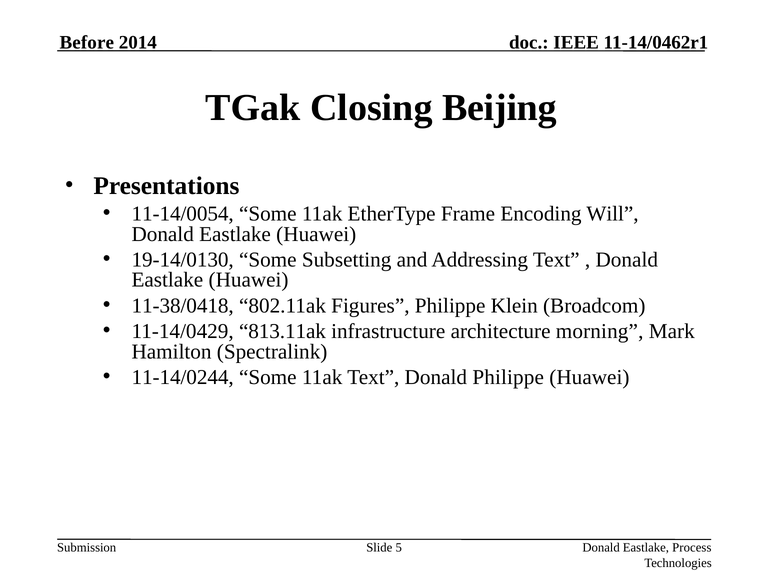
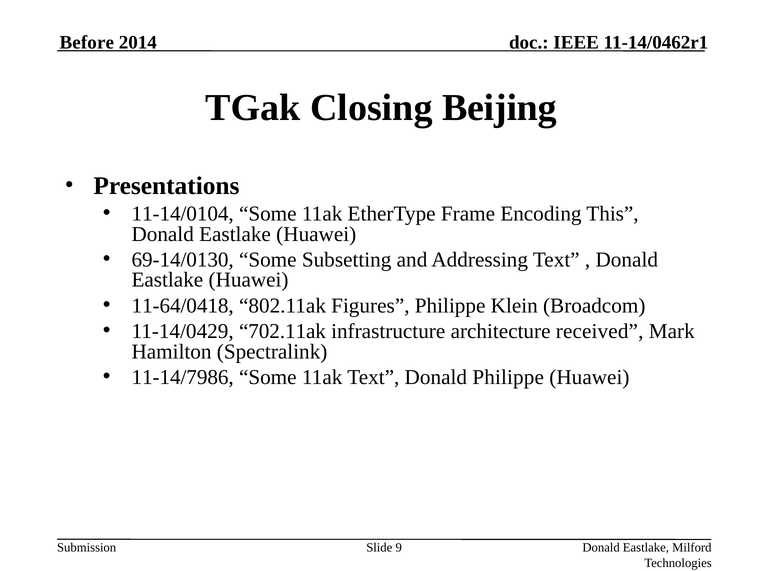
11-14/0054: 11-14/0054 -> 11-14/0104 (183, 214)
Will: Will -> This (613, 214)
19-14/0130: 19-14/0130 -> 69-14/0130 (183, 260)
11-38/0418: 11-38/0418 -> 11-64/0418 (183, 306)
813.11ak: 813.11ak -> 702.11ak (282, 332)
morning: morning -> received (600, 332)
11-14/0244: 11-14/0244 -> 11-14/7986 (183, 377)
5: 5 -> 9 (399, 548)
Process: Process -> Milford (692, 548)
